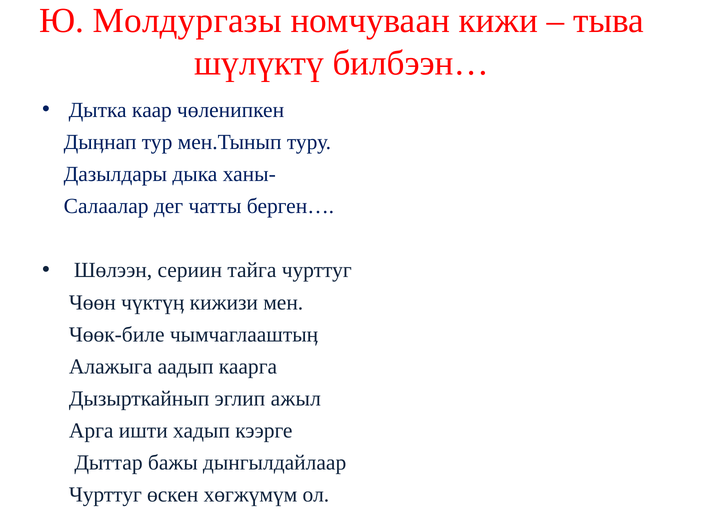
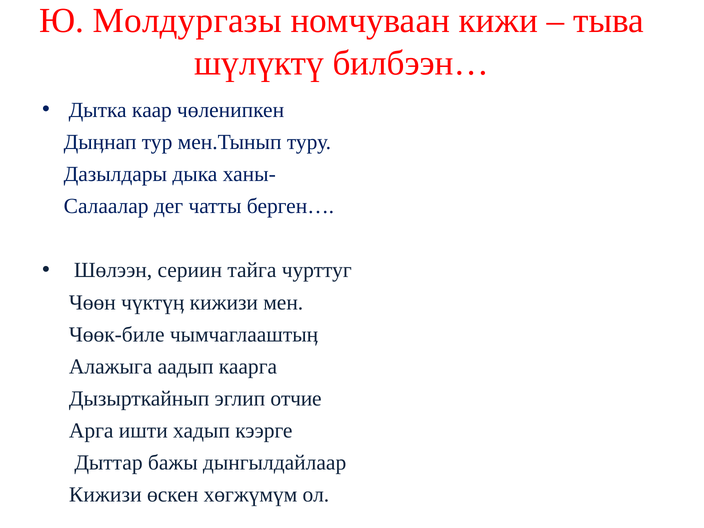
ажыл: ажыл -> отчие (296, 399)
Чурттуг: Чурттуг -> Кижизи (105, 495)
